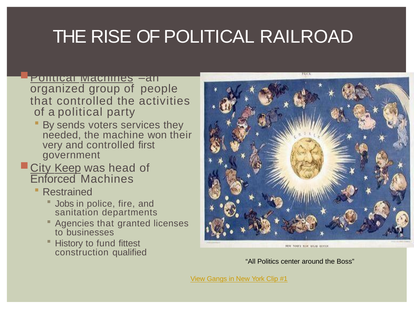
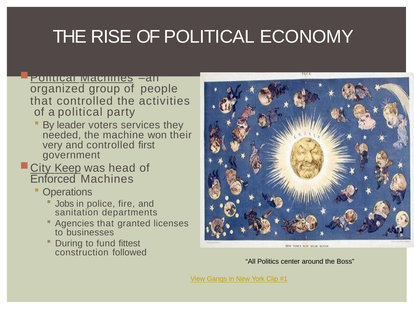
RAILROAD: RAILROAD -> ECONOMY (307, 37)
sends: sends -> leader (71, 125)
Restrained: Restrained -> Operations (68, 192)
History: History -> During (69, 244)
qualified: qualified -> followed (130, 253)
